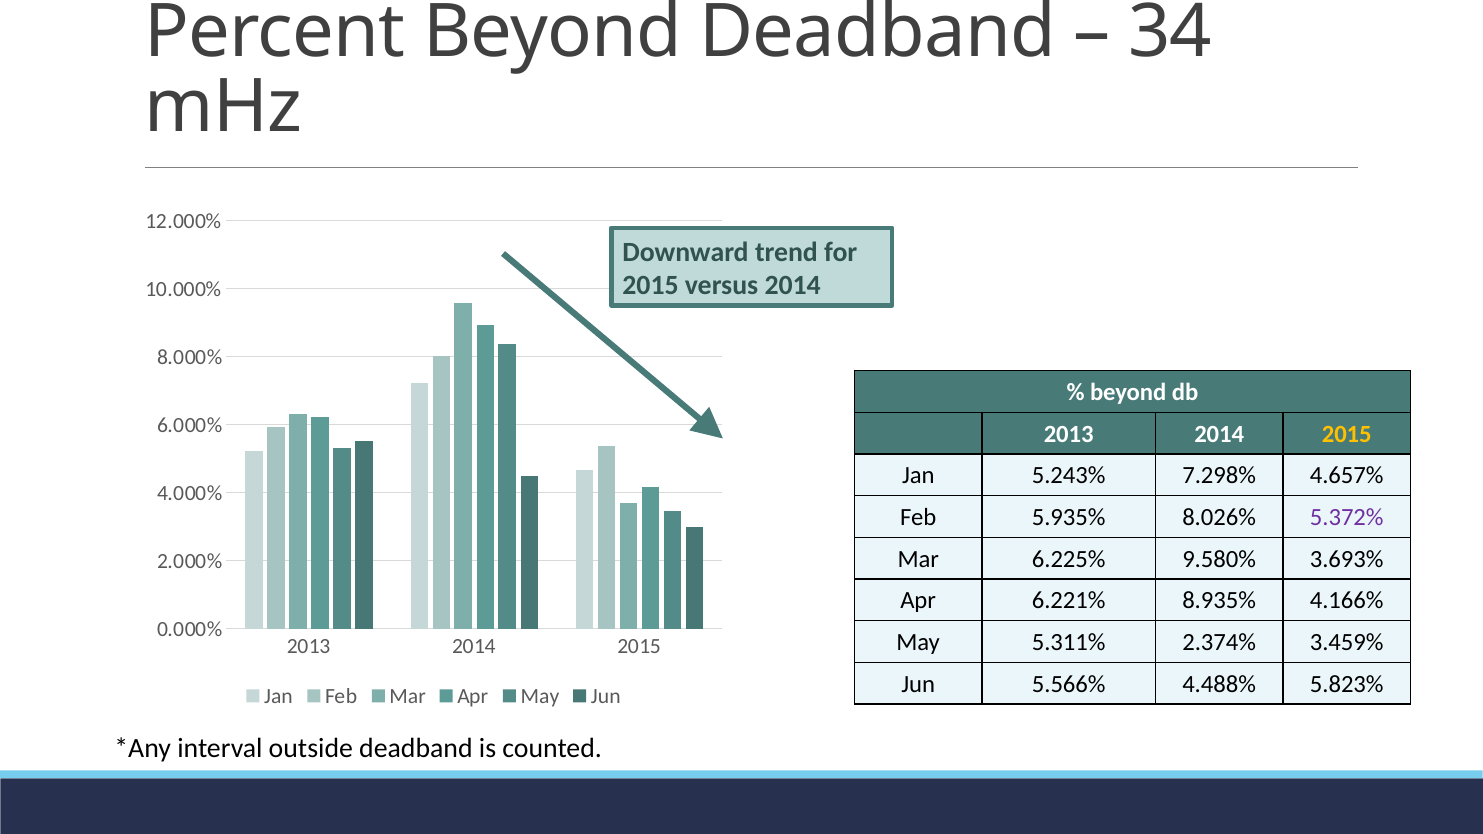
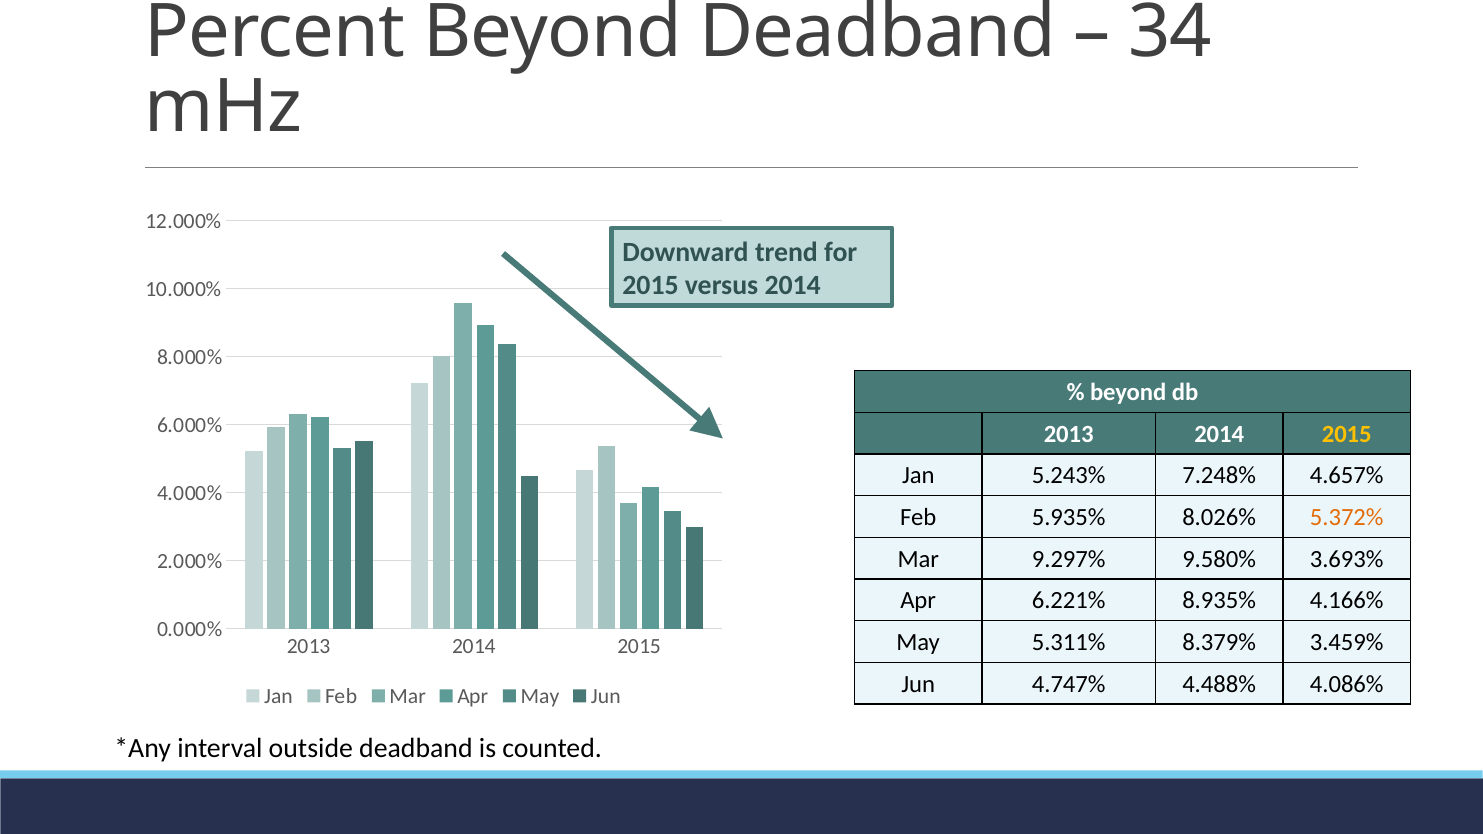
7.298%: 7.298% -> 7.248% (1219, 476)
5.372% colour: purple -> orange (1347, 518)
6.225%: 6.225% -> 9.297% (1069, 559)
2.374%: 2.374% -> 8.379% (1219, 643)
5.566%: 5.566% -> 4.747% (1069, 684)
5.823%: 5.823% -> 4.086% (1347, 684)
